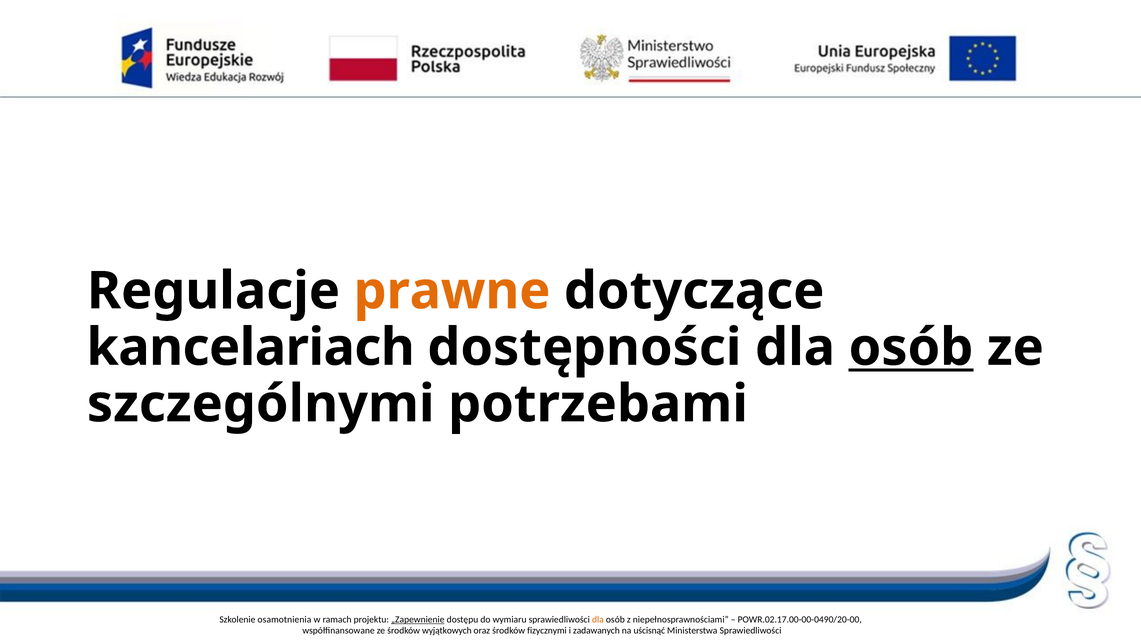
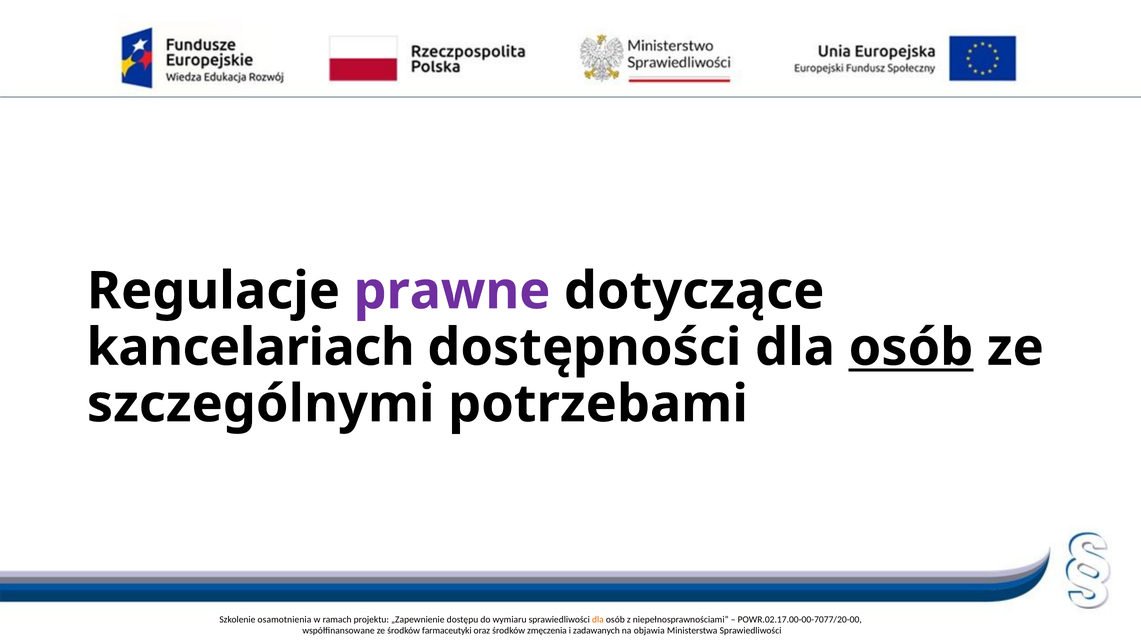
prawne colour: orange -> purple (452, 291)
„Zapewnienie underline: present -> none (418, 619)
POWR.02.17.00-00-0490/20-00: POWR.02.17.00-00-0490/20-00 -> POWR.02.17.00-00-7077/20-00 (800, 619)
wyjątkowych: wyjątkowych -> farmaceutyki (447, 631)
fizycznymi: fizycznymi -> zmęczenia (547, 631)
uścisnąć: uścisnąć -> objawia (649, 631)
